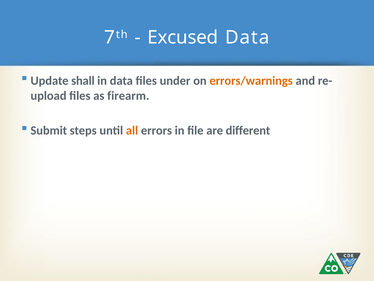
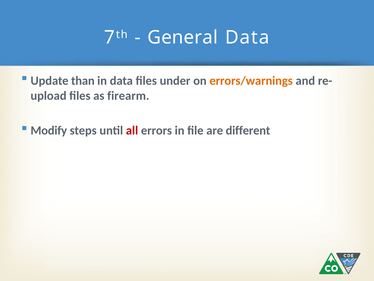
Excused: Excused -> General (183, 37)
shall: shall -> than (83, 81)
Submit: Submit -> Modify (49, 130)
all colour: orange -> red (132, 130)
